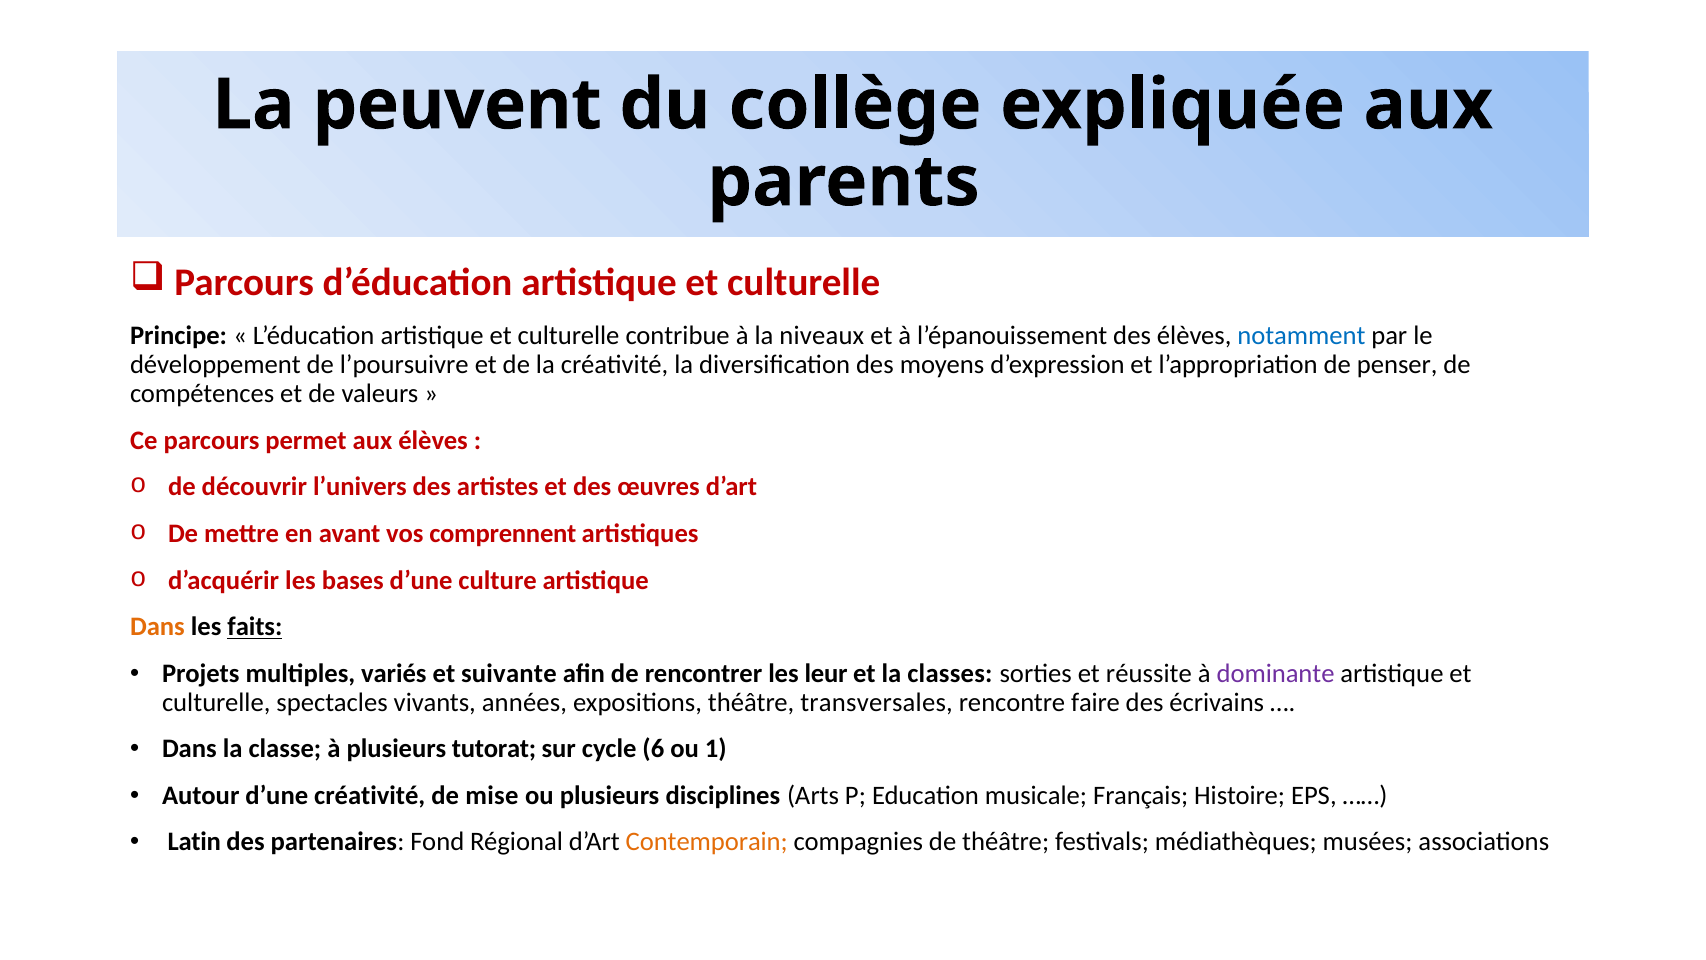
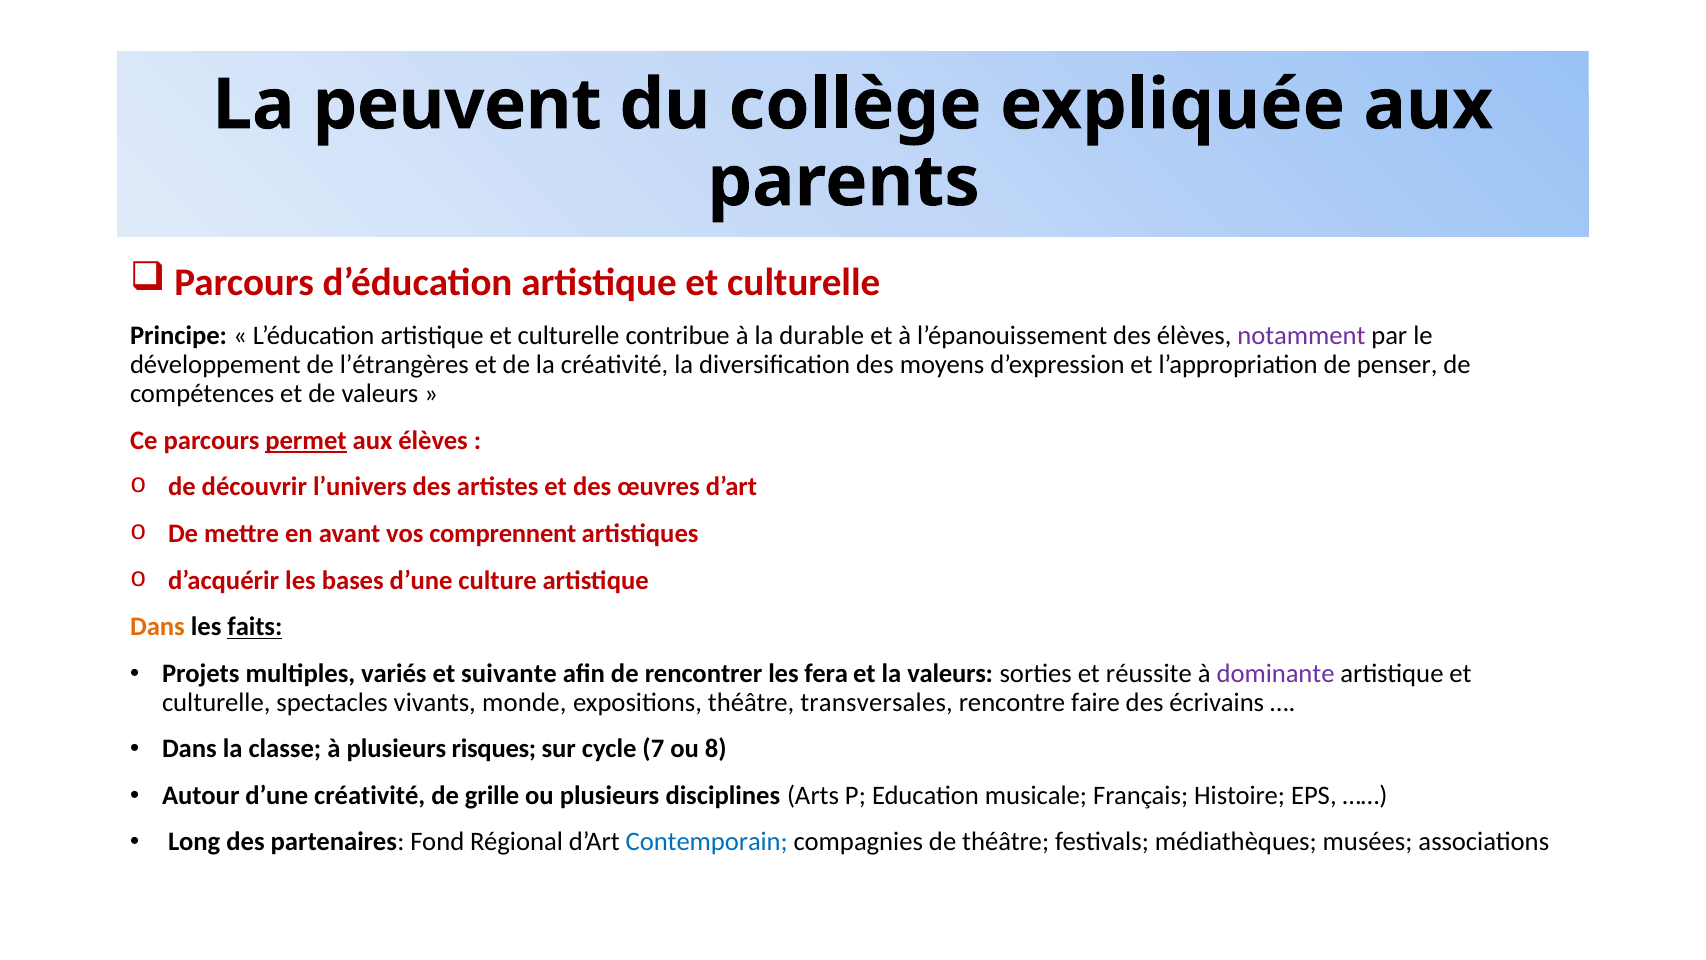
niveaux: niveaux -> durable (822, 336)
notamment colour: blue -> purple (1301, 336)
l’poursuivre: l’poursuivre -> l’étrangères (404, 365)
permet underline: none -> present (306, 440)
leur: leur -> fera (826, 673)
la classes: classes -> valeurs (950, 673)
années: années -> monde (524, 702)
tutorat: tutorat -> risques (494, 749)
6: 6 -> 7 (653, 749)
1: 1 -> 8 (716, 749)
mise: mise -> grille (492, 795)
Latin: Latin -> Long (194, 842)
Contemporain colour: orange -> blue (707, 842)
